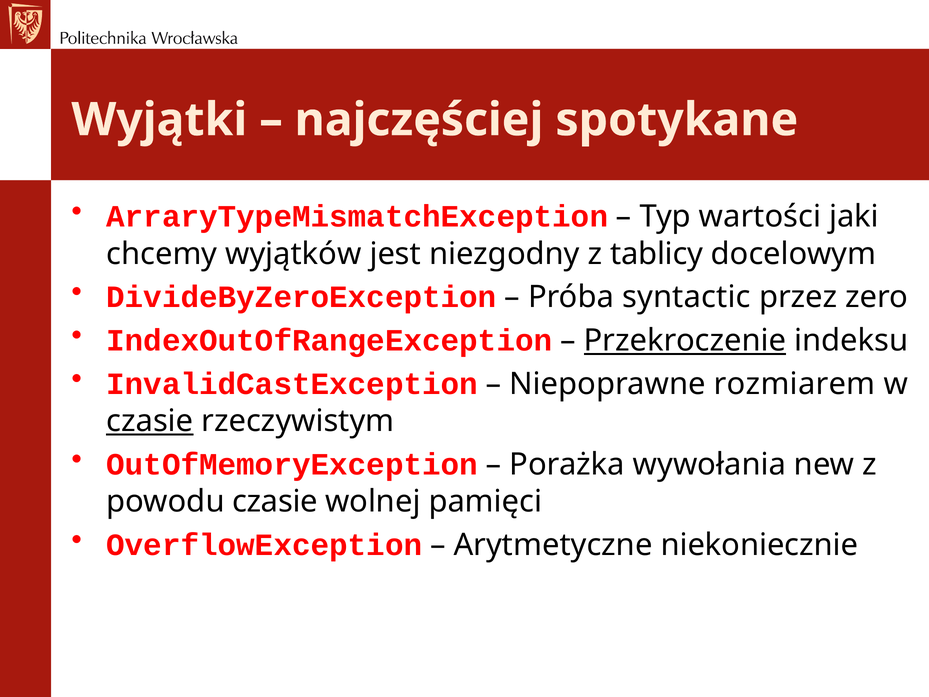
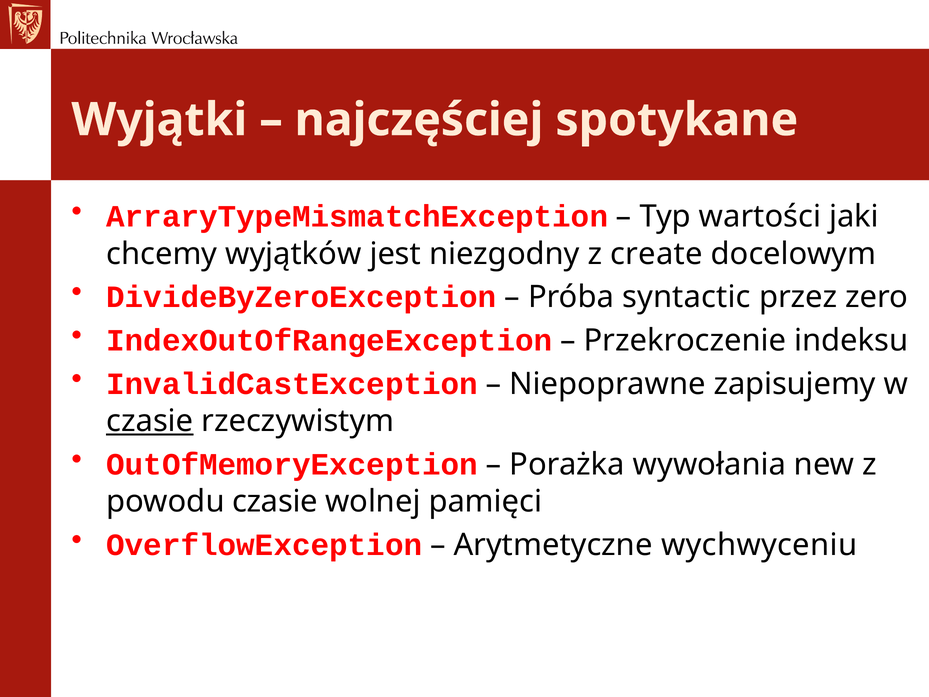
tablicy: tablicy -> create (656, 254)
Przekroczenie underline: present -> none (685, 340)
rozmiarem: rozmiarem -> zapisujemy (795, 384)
niekoniecznie: niekoniecznie -> wychwyceniu (759, 545)
